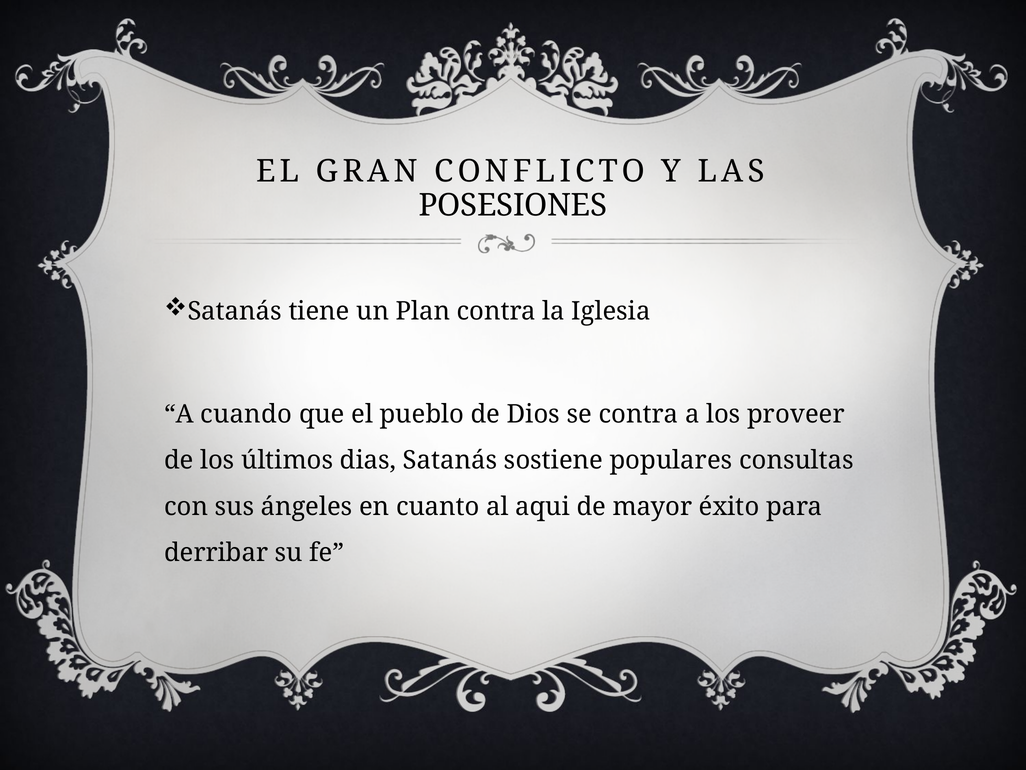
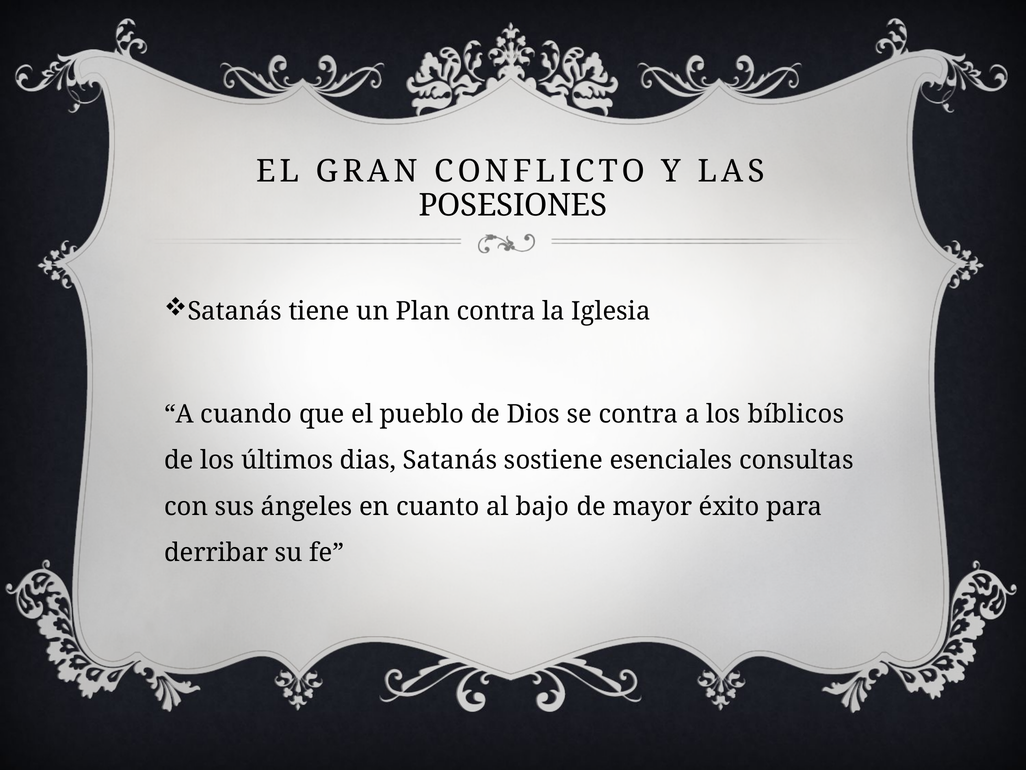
proveer: proveer -> bíblicos (796, 414)
populares: populares -> esenciales (671, 460)
aqui: aqui -> bajo (542, 506)
